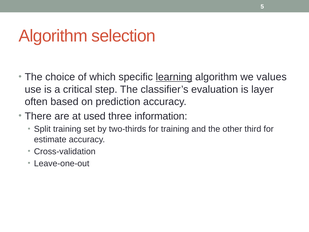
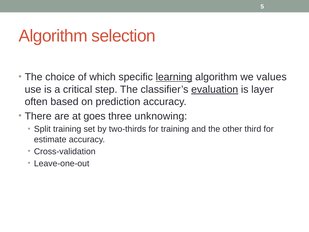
evaluation underline: none -> present (215, 89)
used: used -> goes (95, 116)
information: information -> unknowing (161, 116)
